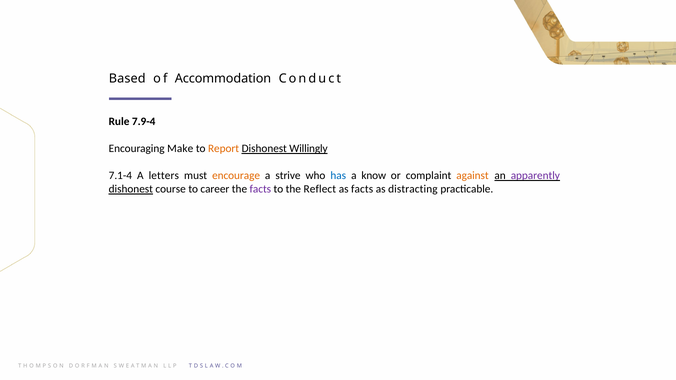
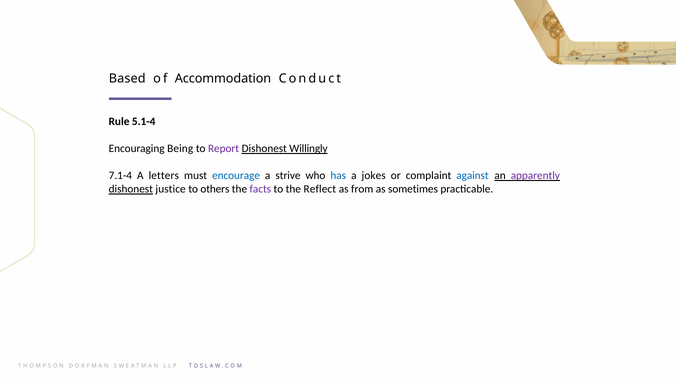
7.9-4: 7.9-4 -> 5.1-4 (144, 122)
Make: Make -> Being (180, 149)
Report colour: orange -> purple (224, 149)
encourage colour: orange -> blue (236, 176)
know: know -> jokes (374, 176)
against colour: orange -> blue (473, 176)
course: course -> justice (171, 189)
career: career -> others (215, 189)
as facts: facts -> from (362, 189)
distracting: distracting -> sometimes (413, 189)
